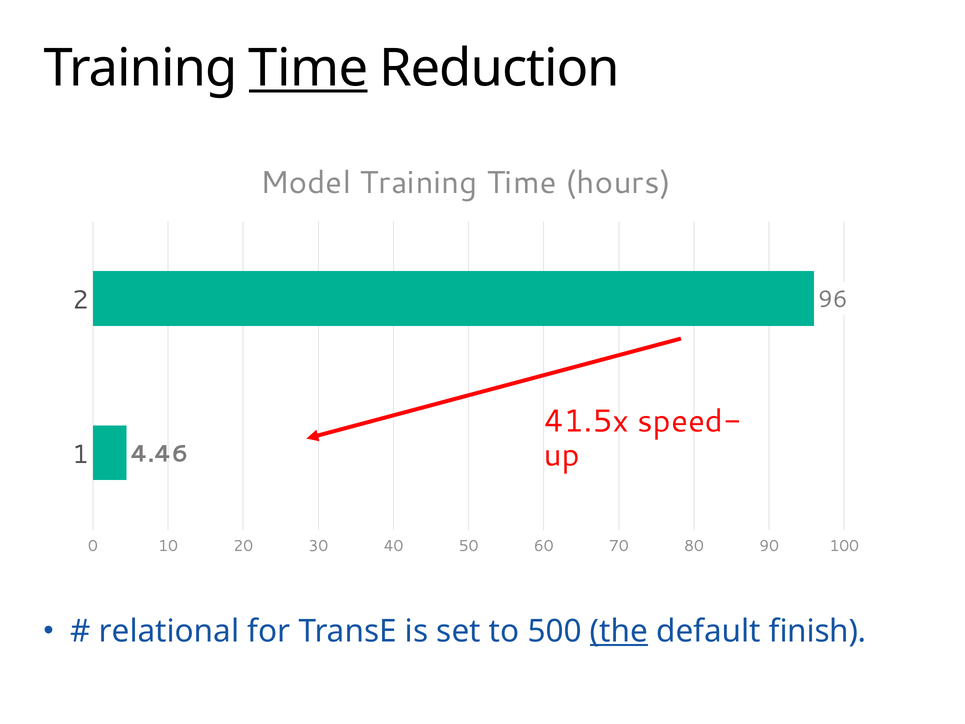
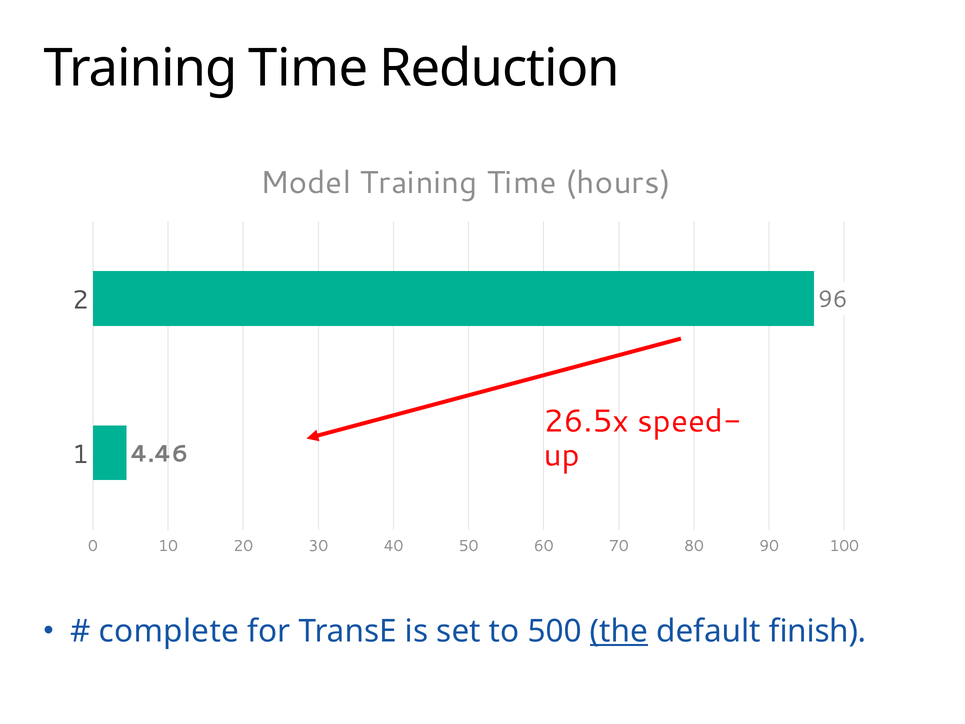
Time underline: present -> none (308, 68)
41.5x: 41.5x -> 26.5x (586, 421)
relational: relational -> complete (169, 631)
